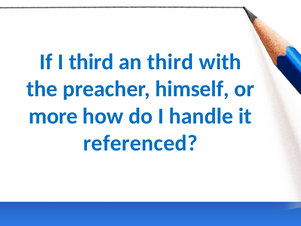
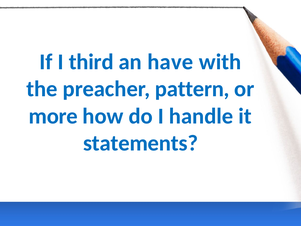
an third: third -> have (170, 62)
himself: himself -> pattern (192, 89)
referenced: referenced -> statements (140, 143)
